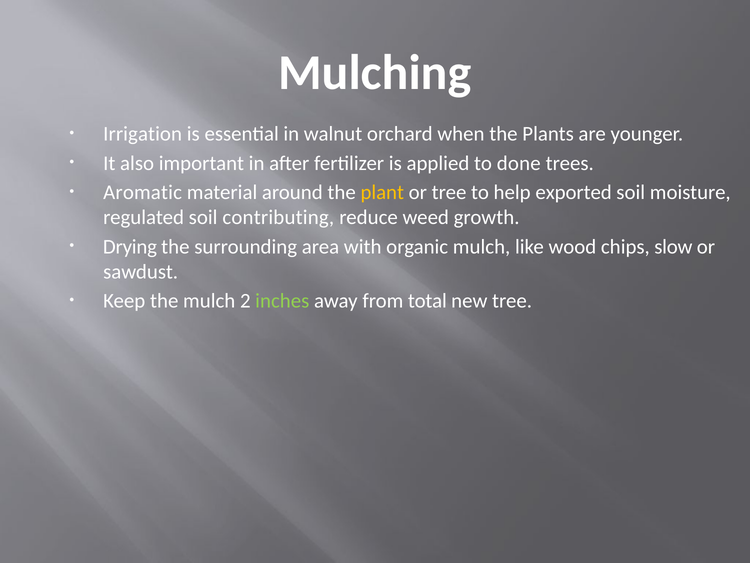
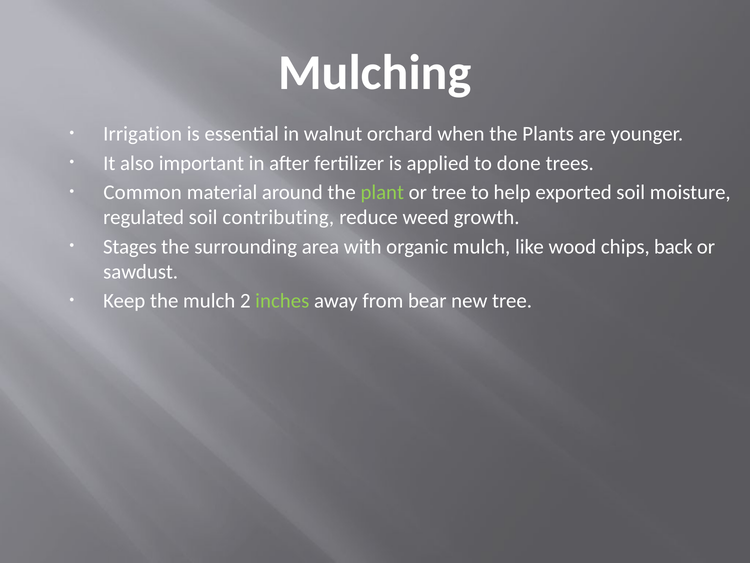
Aromatic: Aromatic -> Common (143, 192)
plant colour: yellow -> light green (382, 192)
Drying: Drying -> Stages (130, 246)
slow: slow -> back (673, 246)
total: total -> bear (427, 301)
